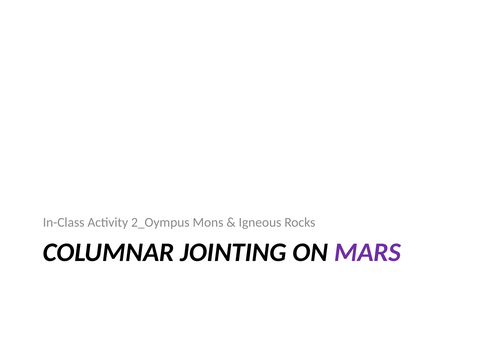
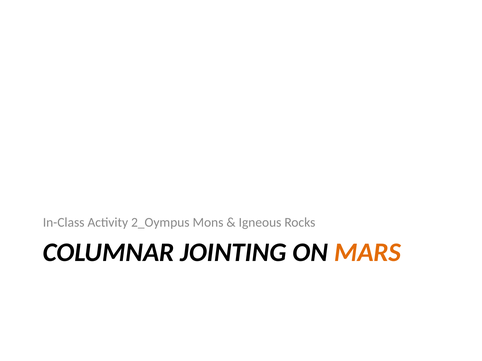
MARS colour: purple -> orange (368, 253)
